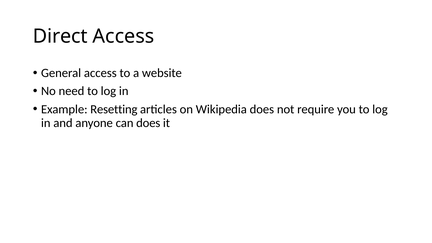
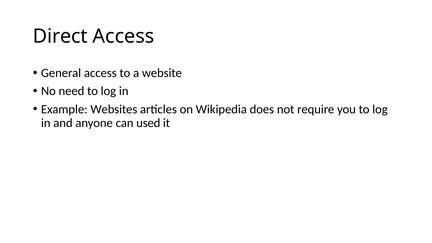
Resetting: Resetting -> Websites (114, 109)
can does: does -> used (148, 123)
